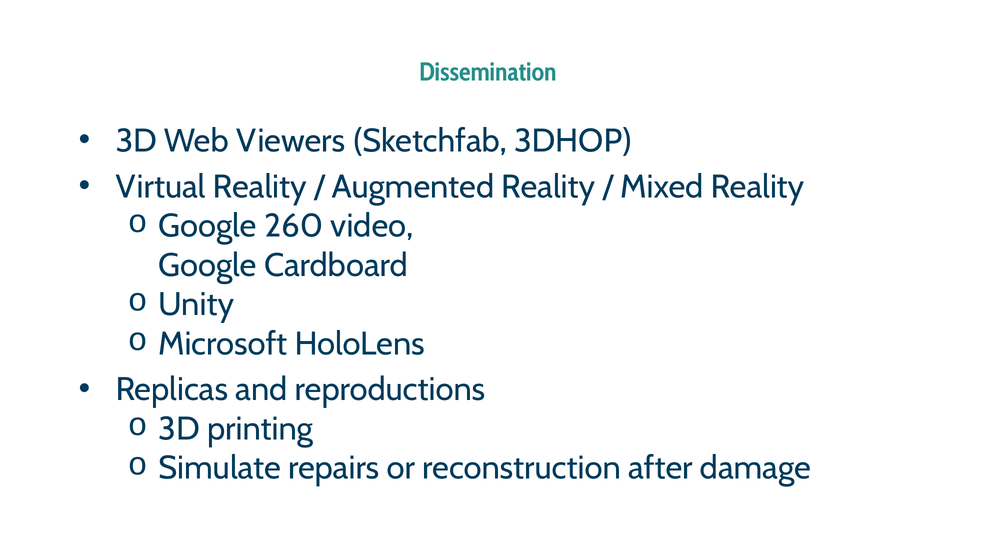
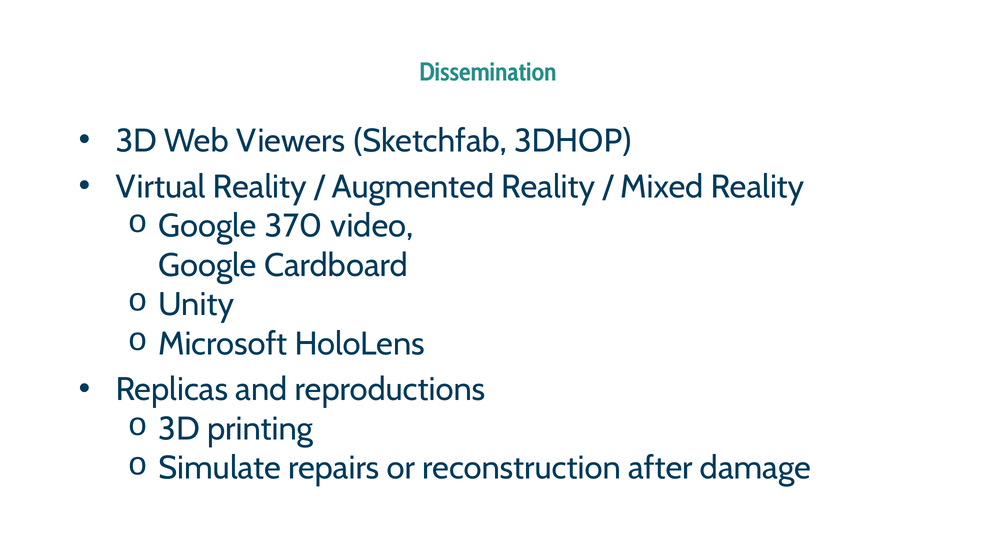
260: 260 -> 370 (293, 226)
